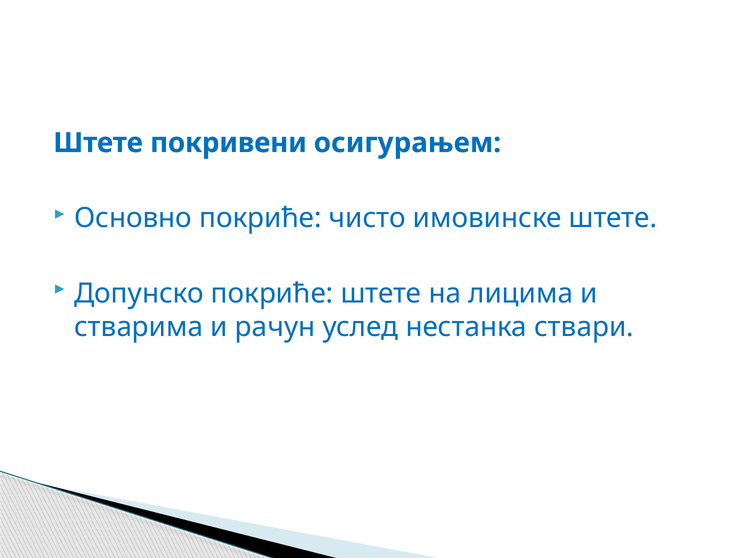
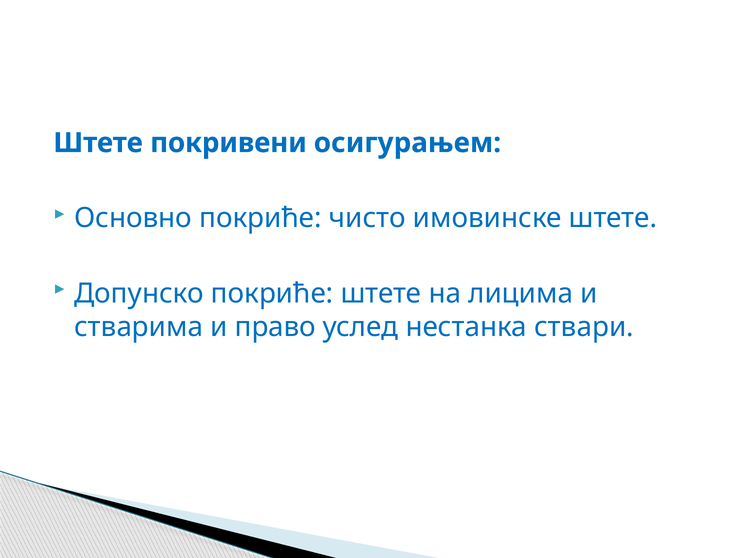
рачун: рачун -> право (275, 327)
